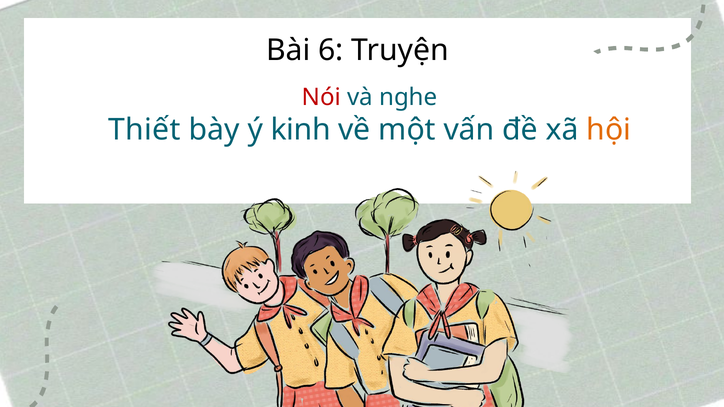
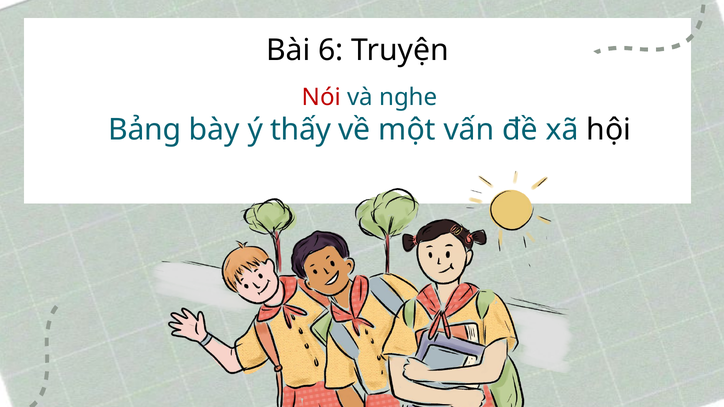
Thiết: Thiết -> Bảng (145, 130)
kinh: kinh -> thấy (301, 130)
hội colour: orange -> black (609, 130)
